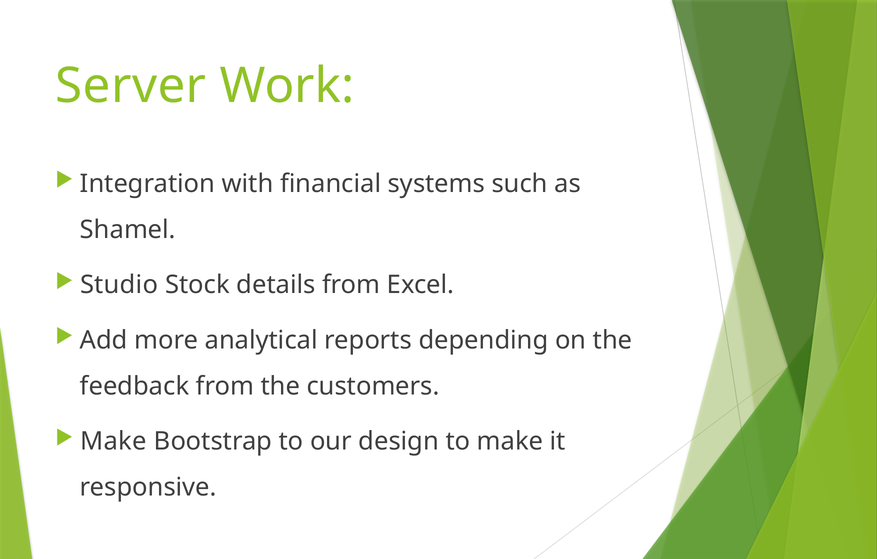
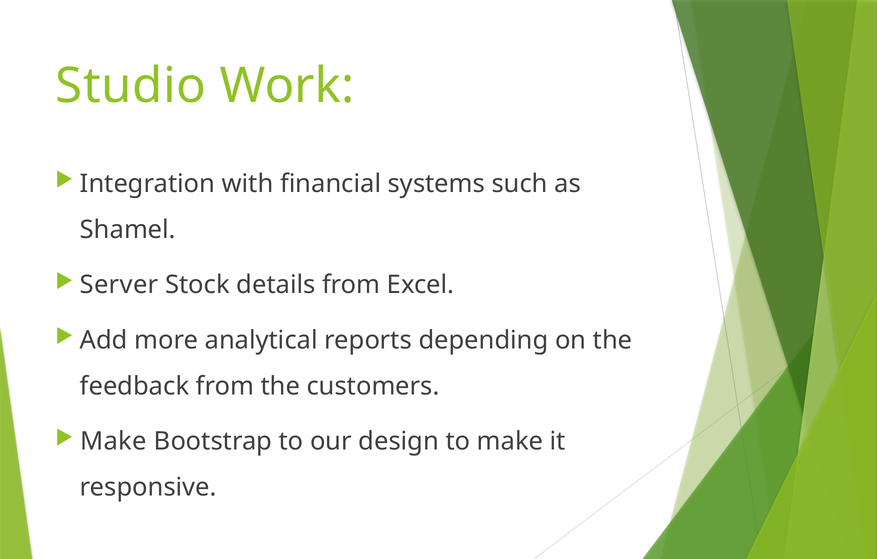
Server: Server -> Studio (131, 86)
Studio: Studio -> Server (119, 285)
